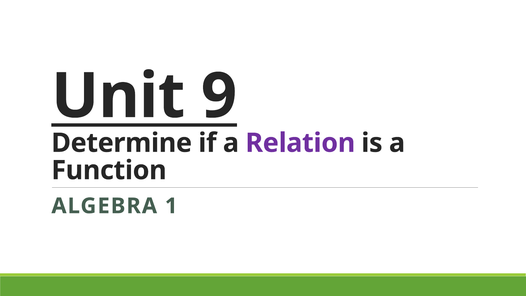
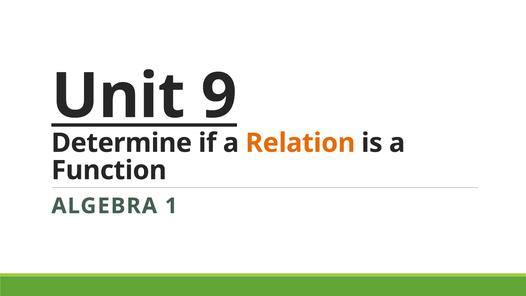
Relation colour: purple -> orange (300, 143)
